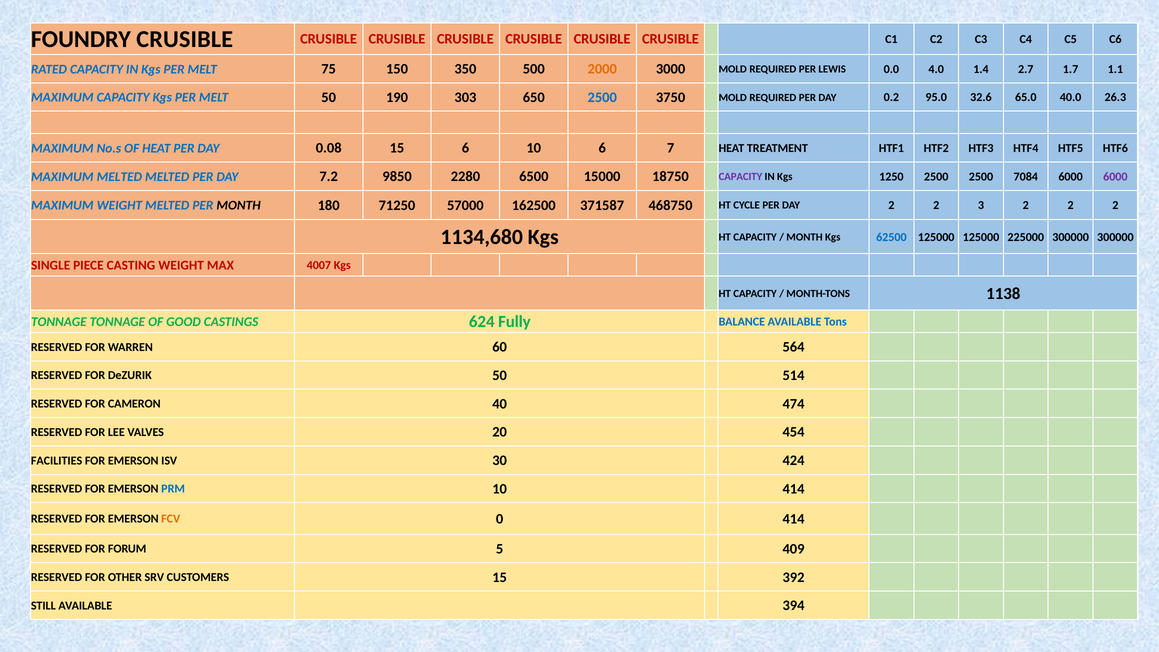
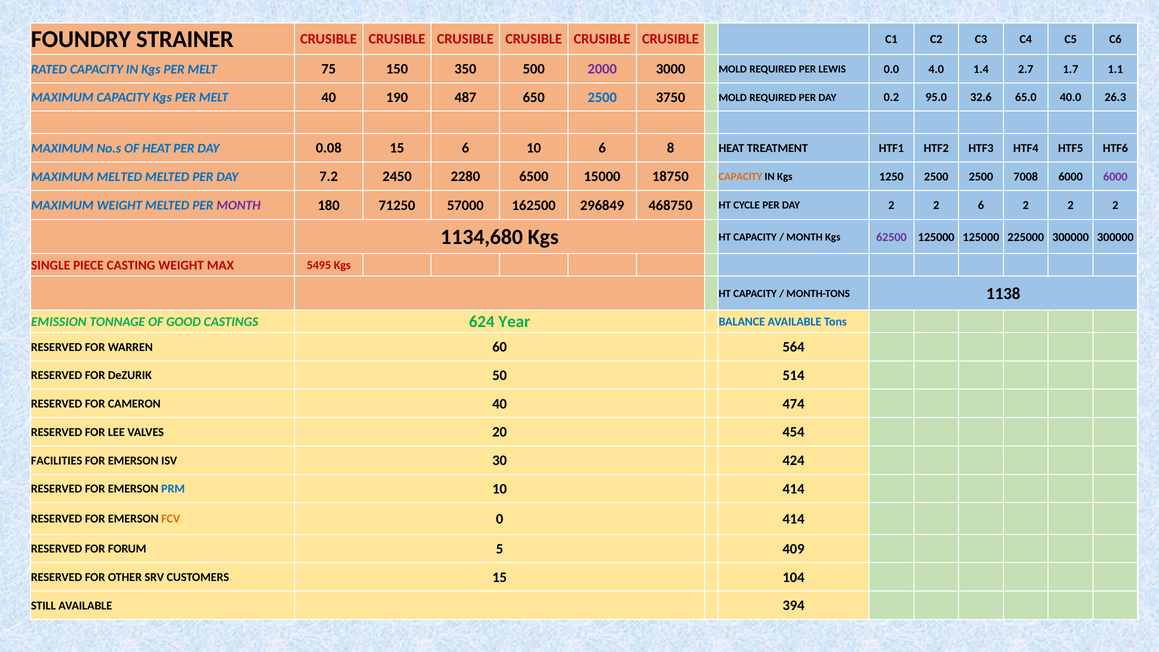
FOUNDRY CRUSIBLE: CRUSIBLE -> STRAINER (185, 39)
2000 colour: orange -> purple (602, 69)
MELT 50: 50 -> 40 (329, 97)
303: 303 -> 487 (465, 97)
7: 7 -> 8 (671, 148)
9850: 9850 -> 2450 (397, 177)
CAPACITY colour: purple -> orange (740, 177)
7084: 7084 -> 7008 (1026, 177)
MONTH colour: black -> purple (239, 206)
371587: 371587 -> 296849 (602, 205)
2 3: 3 -> 6 (981, 205)
62500 colour: blue -> purple (891, 237)
4007: 4007 -> 5495 (319, 265)
TONNAGE: TONNAGE -> EMISSION (59, 322)
Fully: Fully -> Year (514, 322)
392: 392 -> 104 (794, 577)
